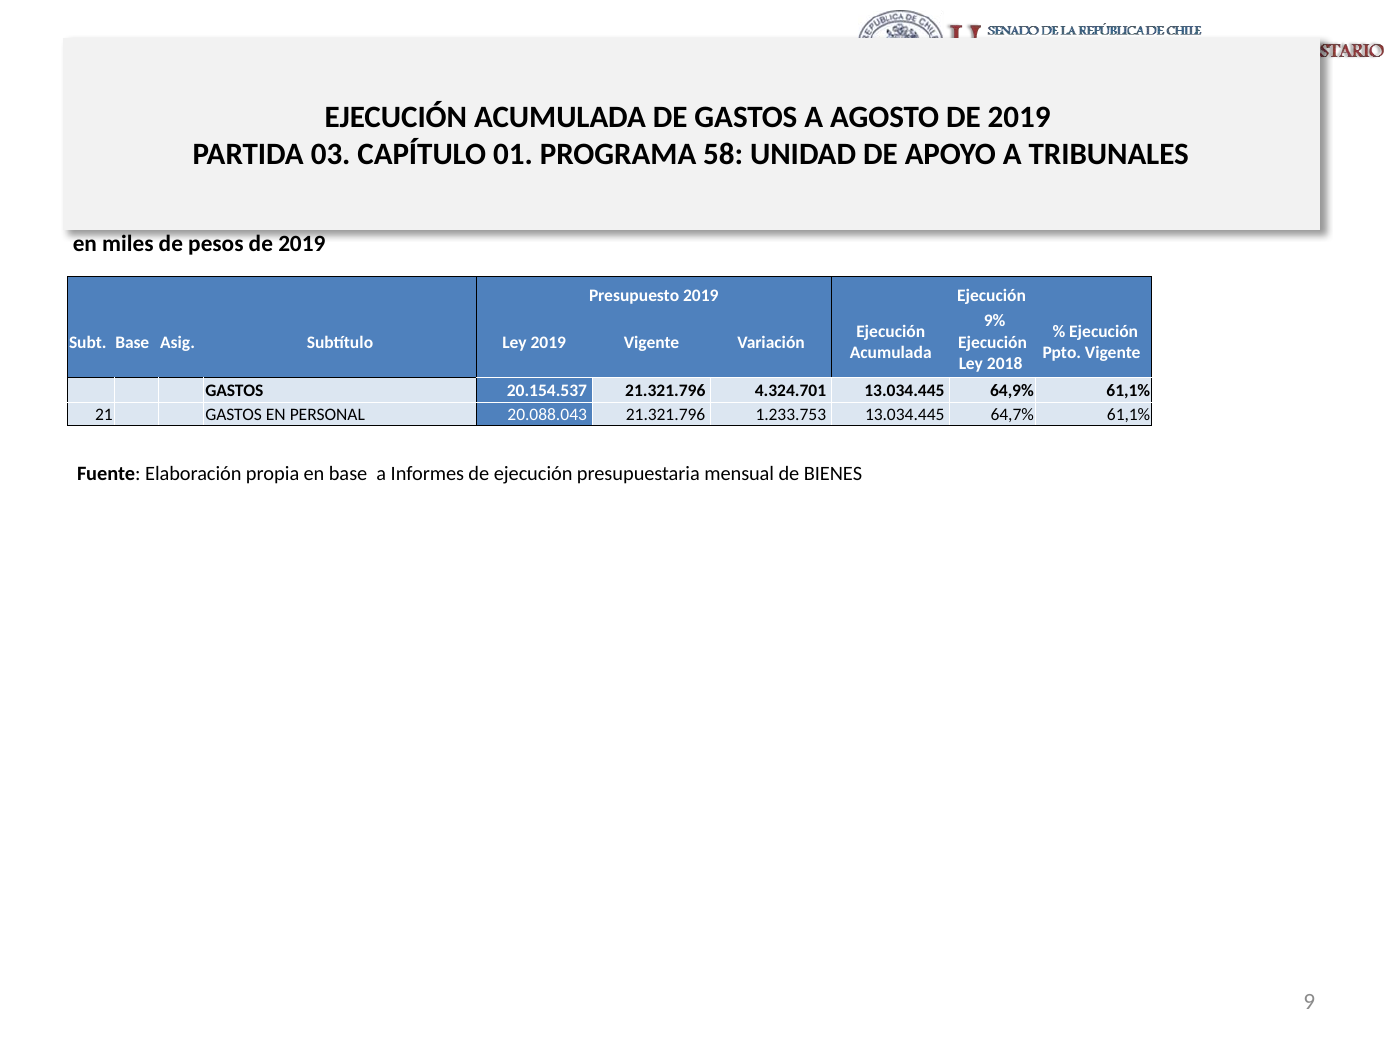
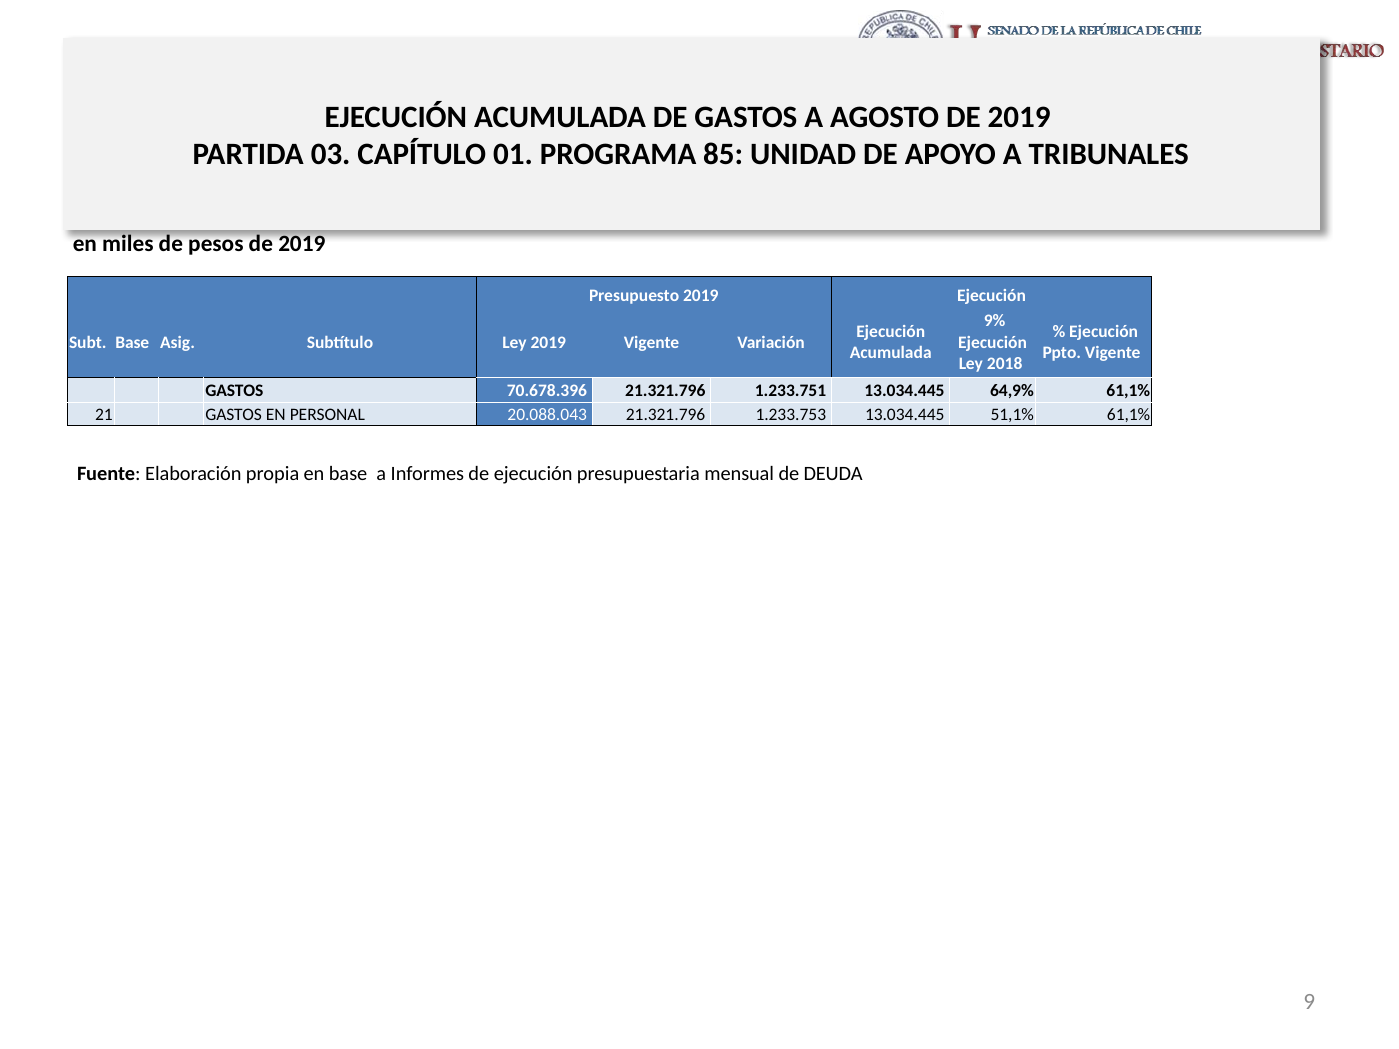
58: 58 -> 85 (723, 155)
20.154.537: 20.154.537 -> 70.678.396 (547, 391)
4.324.701: 4.324.701 -> 1.233.751 (791, 391)
64,7%: 64,7% -> 51,1% (1012, 415)
BIENES: BIENES -> DEUDA (833, 474)
